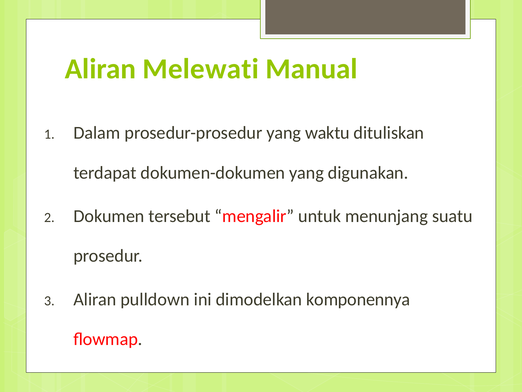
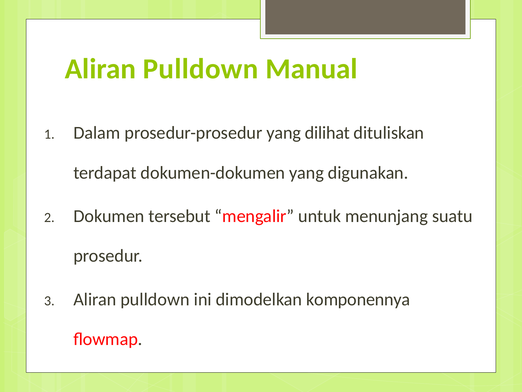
Melewati: Melewati -> Pulldown (201, 69)
waktu: waktu -> dilihat (327, 133)
